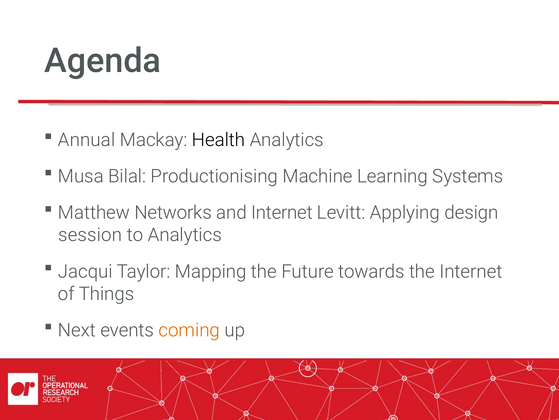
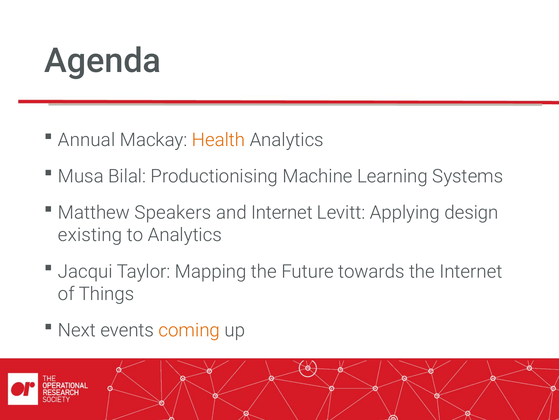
Health colour: black -> orange (219, 140)
Networks: Networks -> Speakers (173, 212)
session: session -> existing (90, 235)
